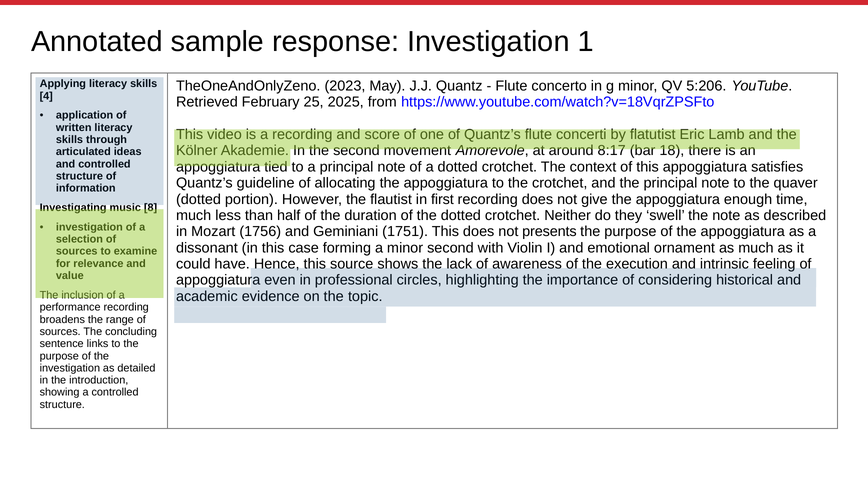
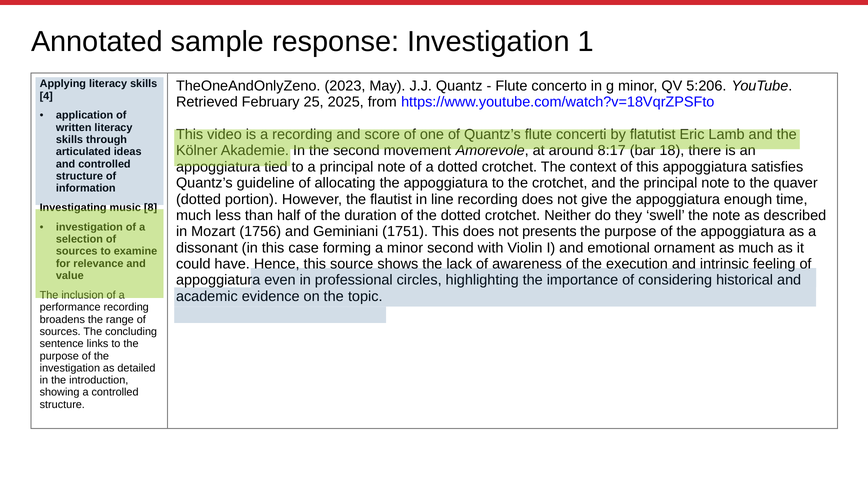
first: first -> line (442, 199)
